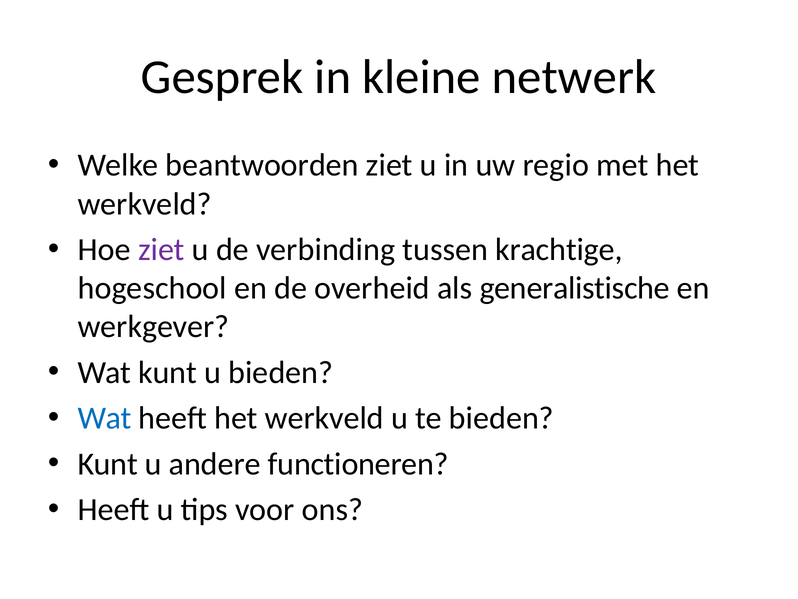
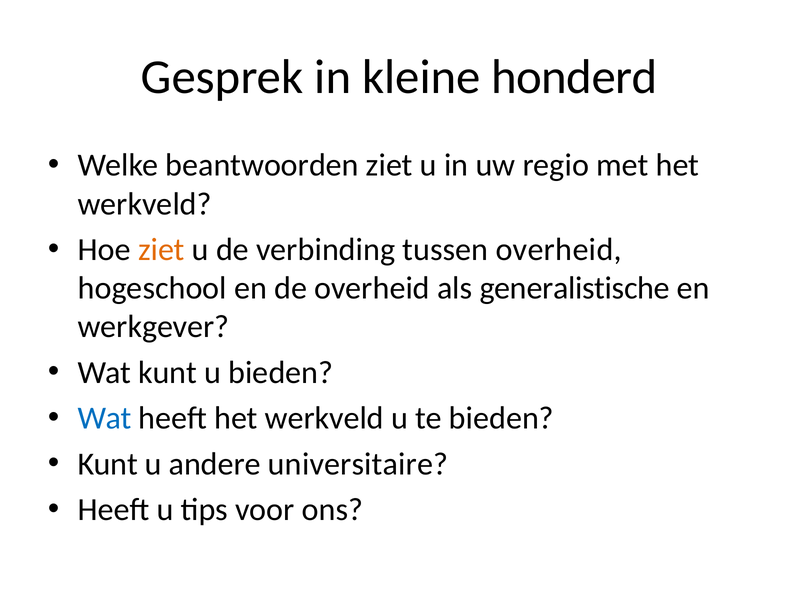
netwerk: netwerk -> honderd (574, 77)
ziet colour: purple -> orange (161, 249)
tussen krachtige: krachtige -> overheid (559, 249)
functioneren: functioneren -> universitaire (358, 464)
